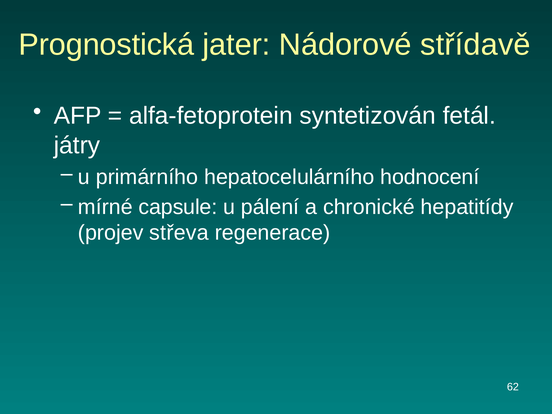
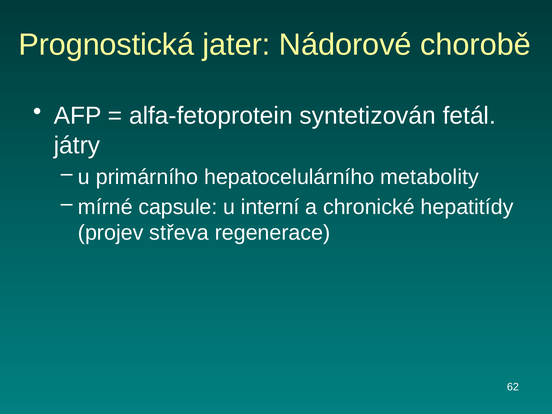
střídavě: střídavě -> chorobě (476, 45)
hodnocení: hodnocení -> metabolity (430, 177)
pálení: pálení -> interní (270, 207)
